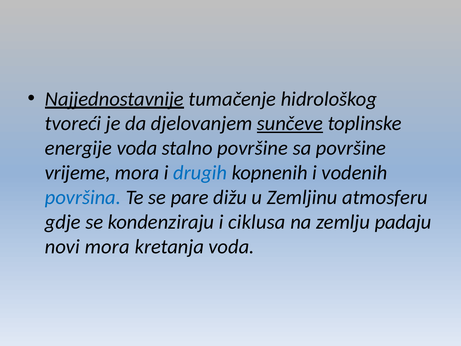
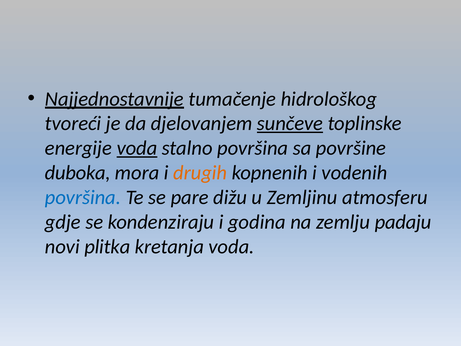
voda underline: none -> present (137, 148)
stalno površine: površine -> površina (253, 148)
vrijeme: vrijeme -> duboka (78, 173)
drugih colour: blue -> orange (200, 173)
ciklusa: ciklusa -> godina (257, 222)
novi mora: mora -> plitka (107, 246)
